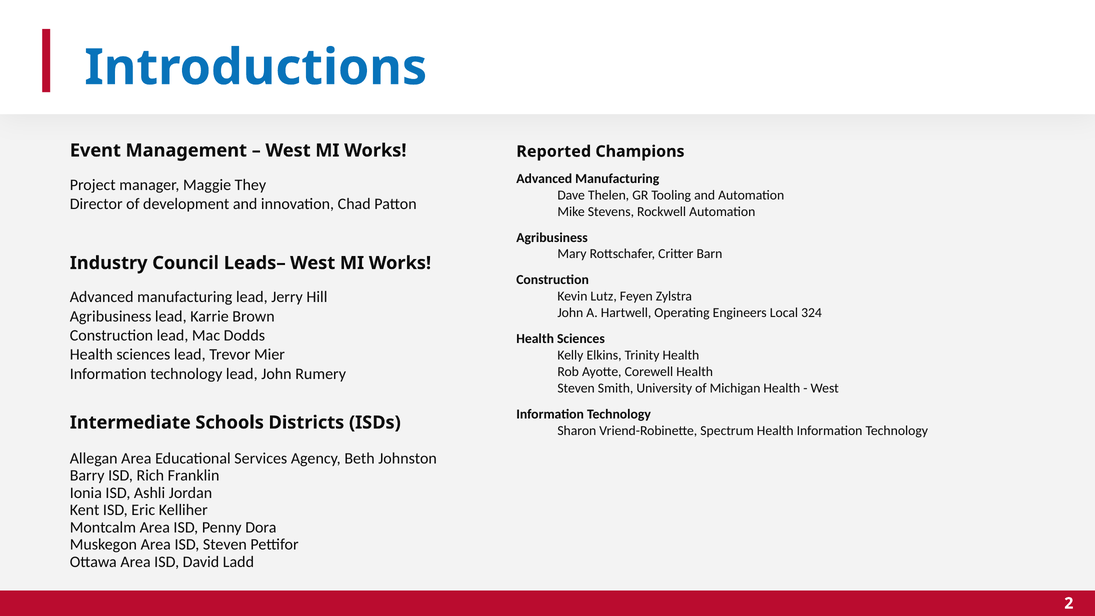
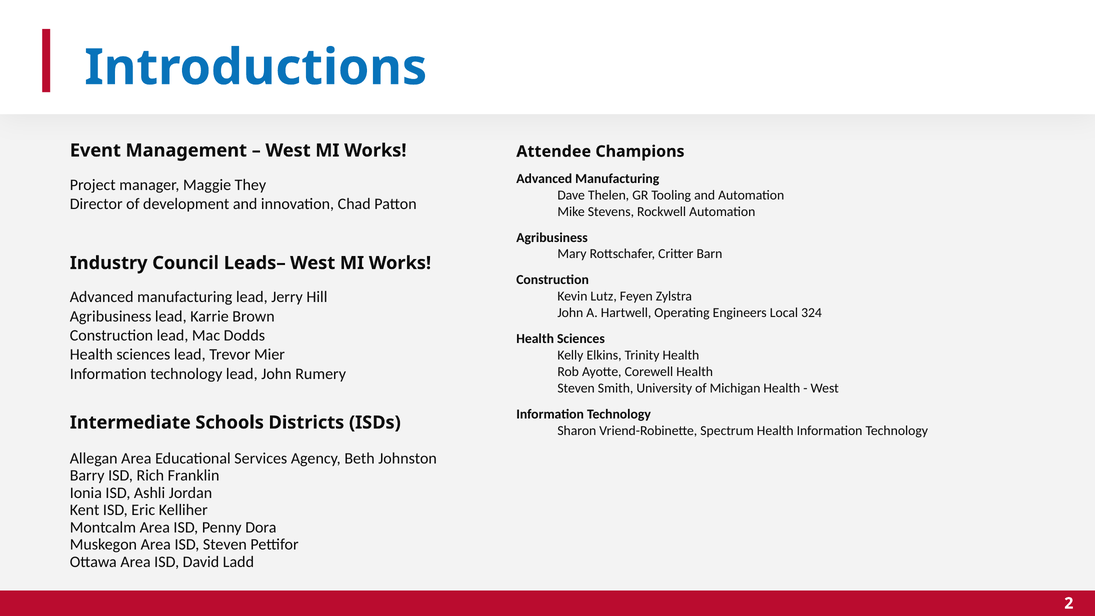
Reported: Reported -> Attendee (554, 151)
